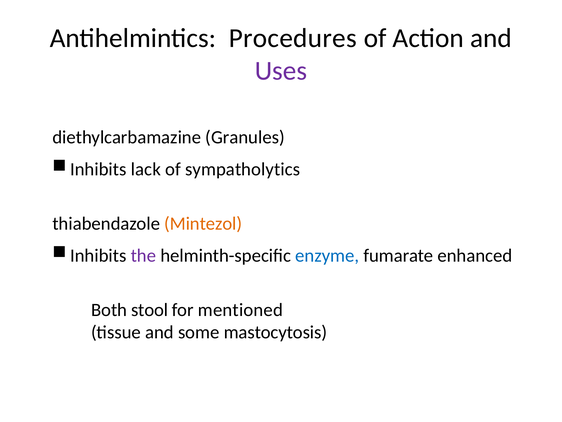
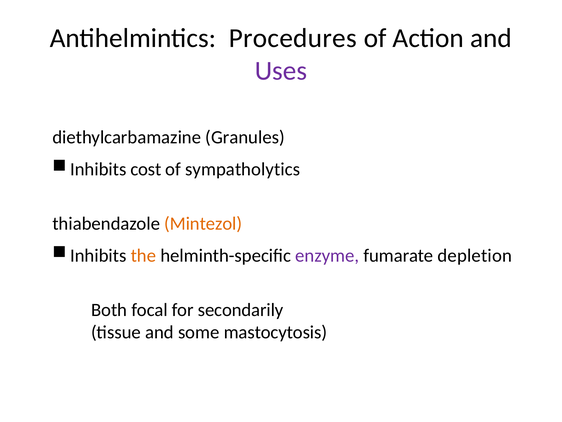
lack: lack -> cost (146, 169)
the colour: purple -> orange (143, 255)
enzyme colour: blue -> purple (327, 255)
enhanced: enhanced -> depletion (475, 255)
stool: stool -> focal (150, 310)
mentioned: mentioned -> secondarily (241, 310)
